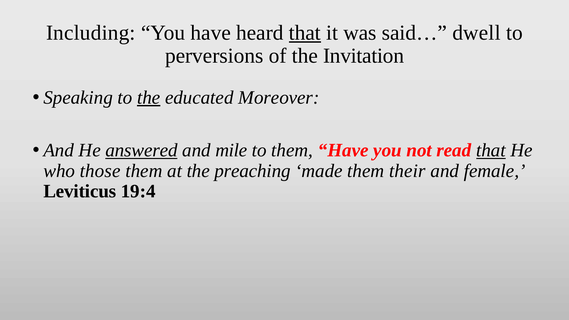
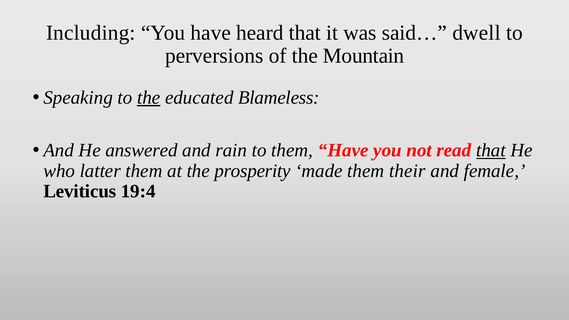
that underline: present -> none (305, 33)
Invitation: Invitation -> Mountain (364, 56)
Moreover: Moreover -> Blameless (279, 97)
answered underline: present -> none (142, 150)
mile: mile -> rain (231, 150)
those: those -> latter (100, 171)
preaching: preaching -> prosperity (253, 171)
